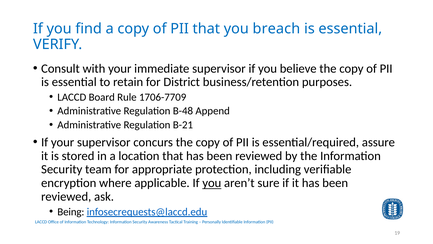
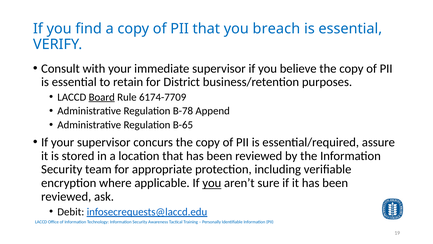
Board underline: none -> present (102, 97)
1706-7709: 1706-7709 -> 6174-7709 (163, 97)
B-48: B-48 -> B-78 (183, 111)
B-21: B-21 -> B-65 (183, 125)
Being: Being -> Debit (71, 211)
